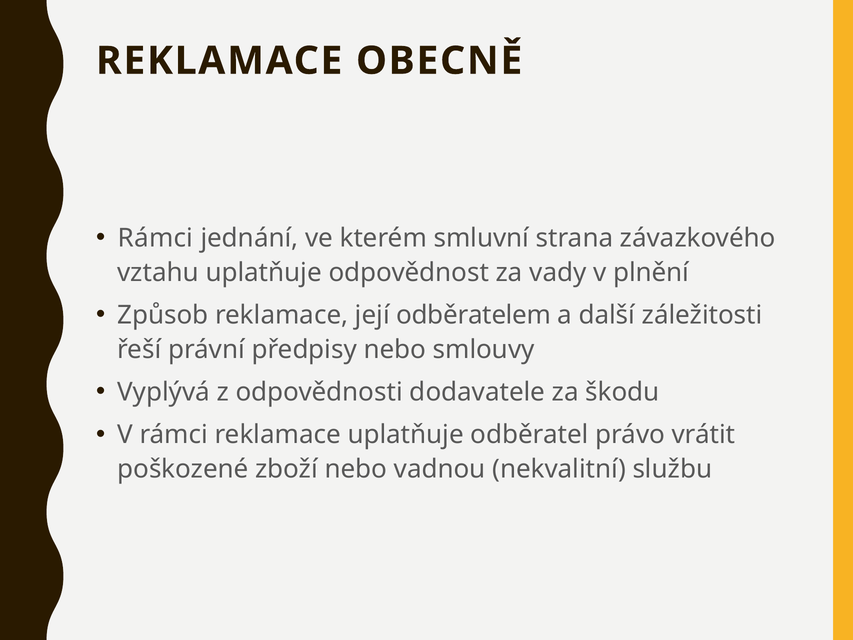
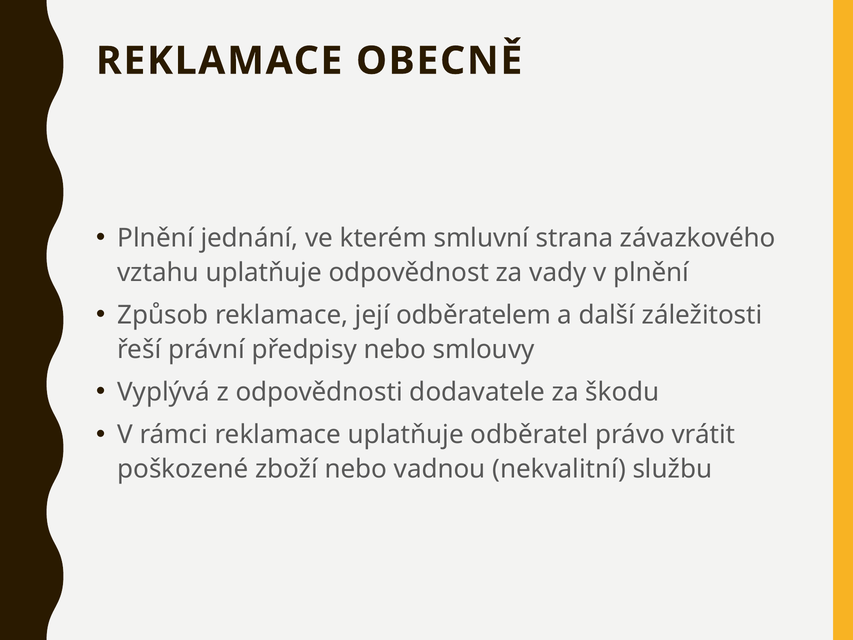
Rámci: Rámci -> Plnění (156, 238)
